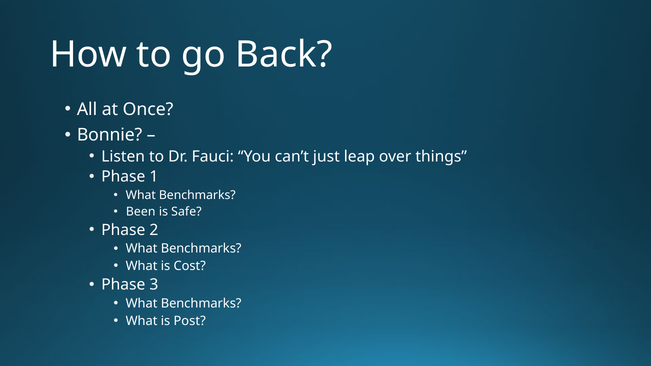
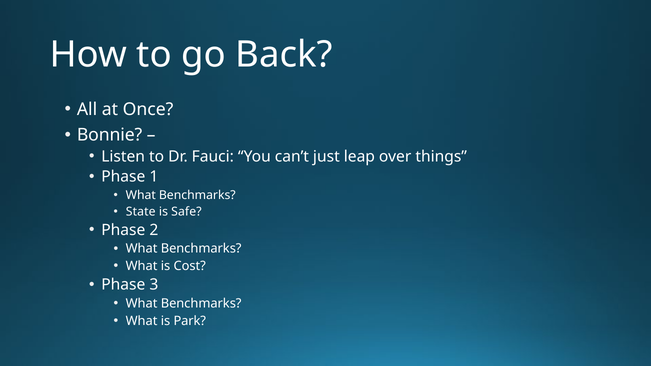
Been: Been -> State (141, 212)
Post: Post -> Park (190, 321)
